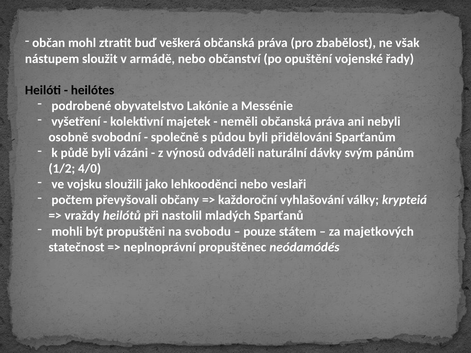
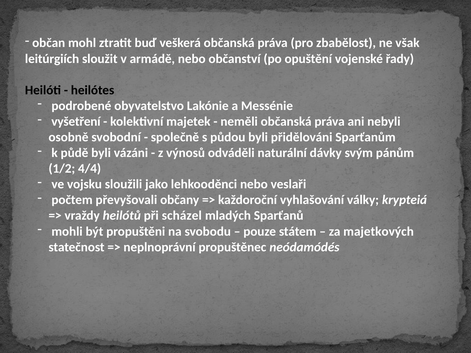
nástupem: nástupem -> leitúrgiích (52, 59)
4/0: 4/0 -> 4/4 (90, 169)
nastolil: nastolil -> scházel (182, 216)
